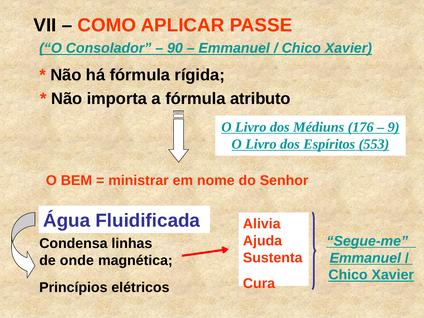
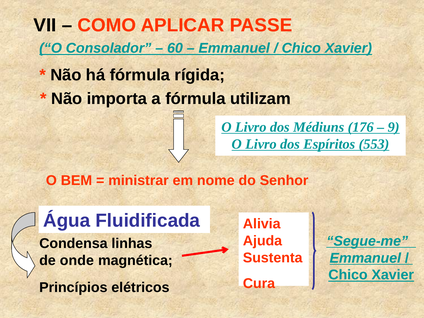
90: 90 -> 60 (175, 48)
atributo: atributo -> utilizam (260, 99)
